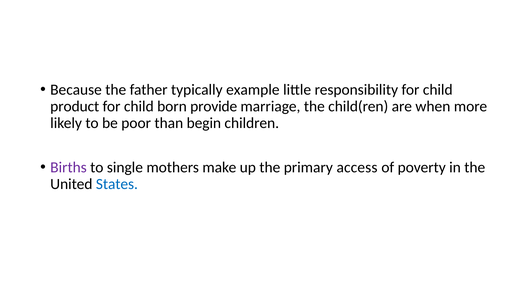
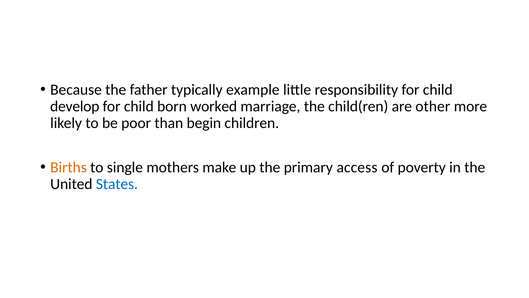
product: product -> develop (75, 106)
provide: provide -> worked (214, 106)
when: when -> other (433, 106)
Births colour: purple -> orange (69, 167)
